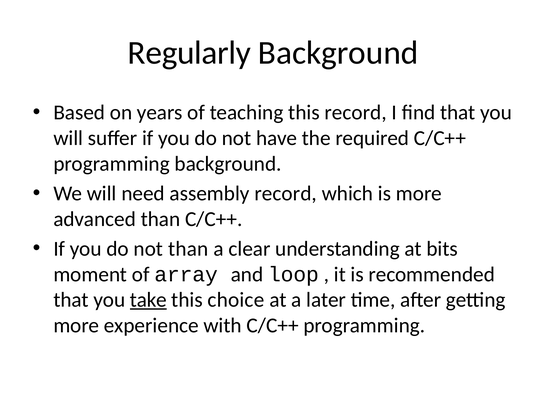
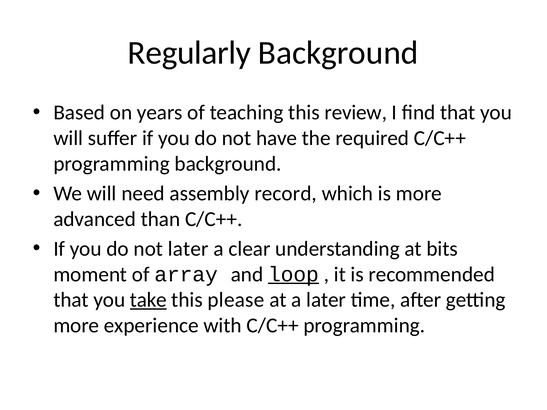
this record: record -> review (356, 113)
not than: than -> later (188, 249)
loop underline: none -> present (294, 274)
choice: choice -> please (236, 300)
